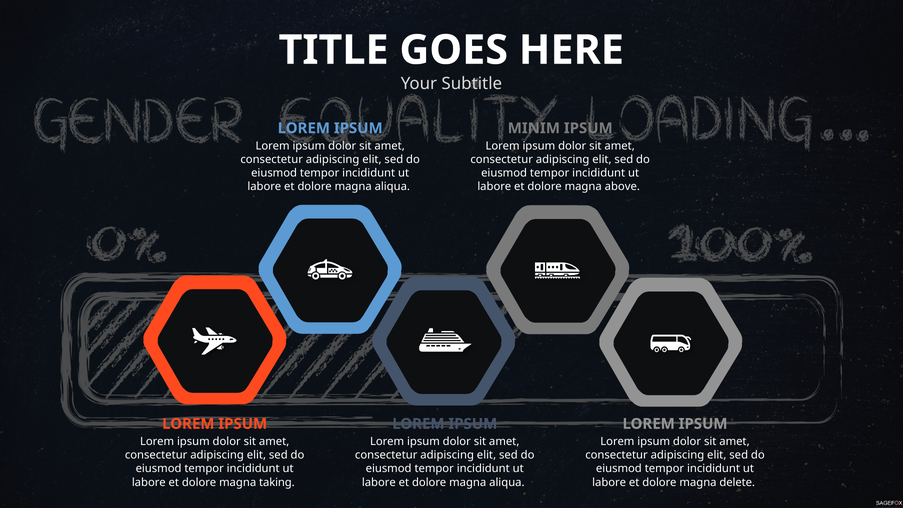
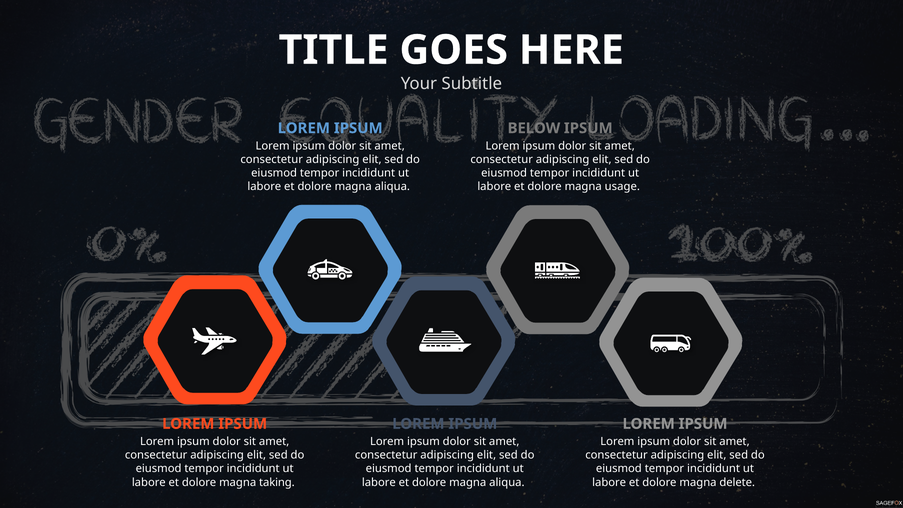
MINIM: MINIM -> BELOW (534, 128)
above: above -> usage (622, 187)
